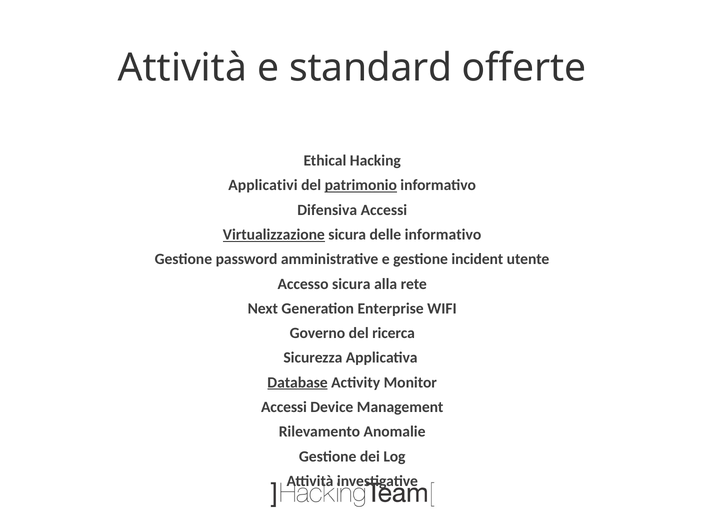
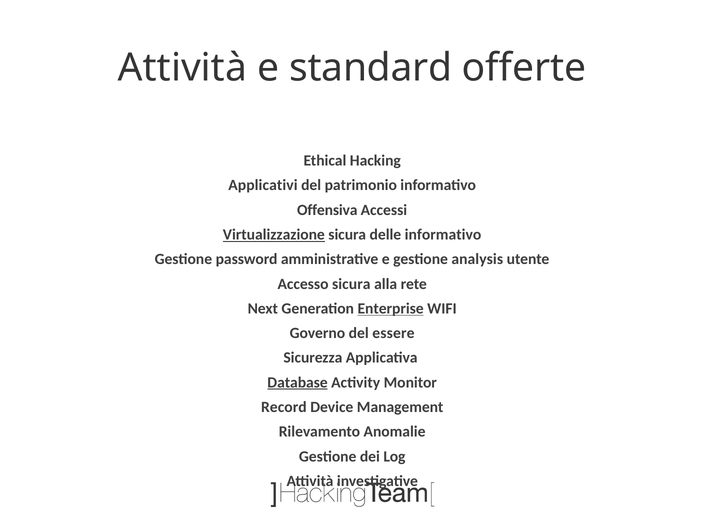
patrimonio underline: present -> none (361, 185)
Difensiva: Difensiva -> Offensiva (327, 210)
incident: incident -> analysis (477, 259)
Enterprise underline: none -> present (391, 309)
ricerca: ricerca -> essere (393, 333)
Accessi: Accessi -> Record (284, 407)
